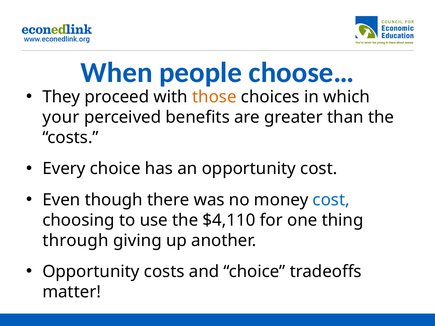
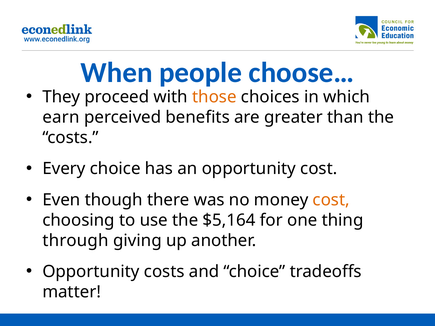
your: your -> earn (61, 117)
cost colour: blue -> orange (331, 200)
$4,110: $4,110 -> $5,164 (229, 220)
